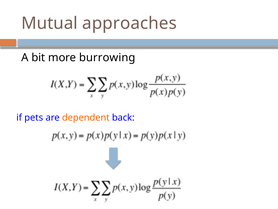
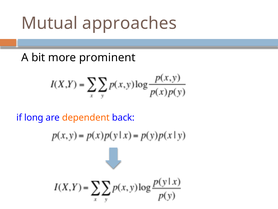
burrowing: burrowing -> prominent (107, 58)
pets: pets -> long (34, 117)
